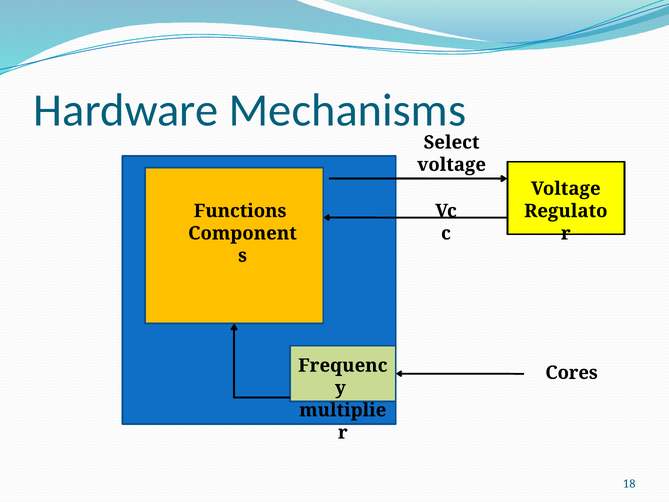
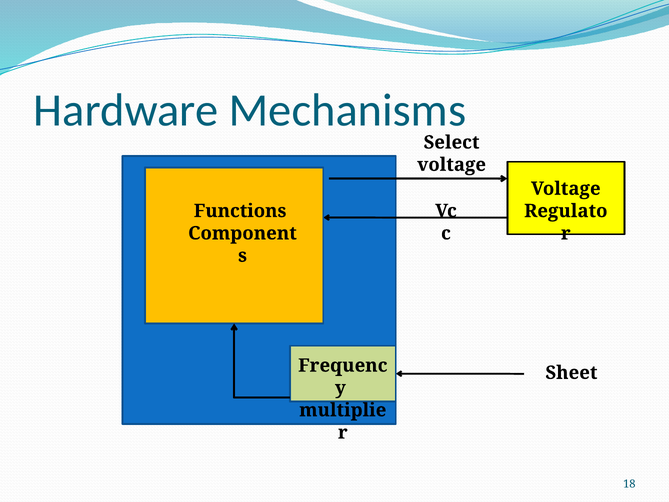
Cores: Cores -> Sheet (571, 373)
